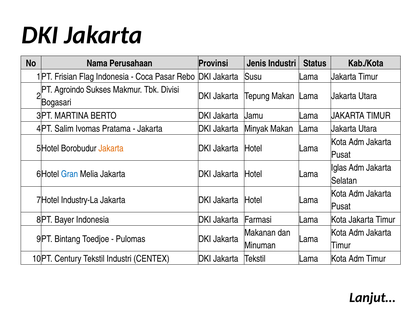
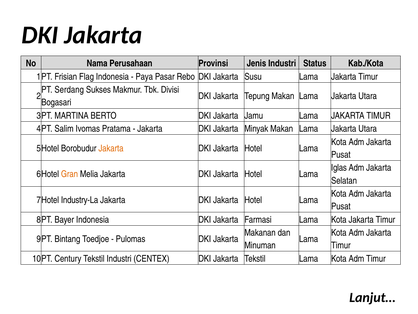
Coca: Coca -> Paya (144, 77)
Agroindo: Agroindo -> Serdang (69, 90)
Gran colour: blue -> orange (69, 174)
